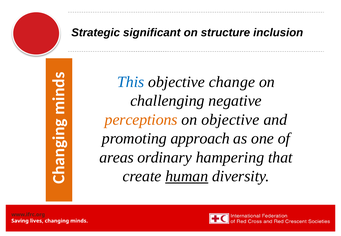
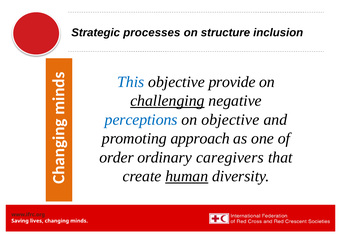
significant: significant -> processes (152, 33)
change: change -> provide (232, 82)
challenging underline: none -> present (167, 101)
perceptions colour: orange -> blue (141, 120)
areas: areas -> order (116, 157)
hampering: hampering -> caregivers (230, 157)
